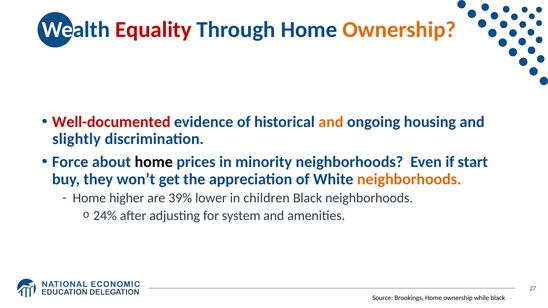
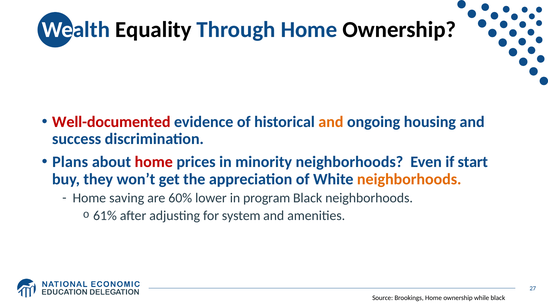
Equality colour: red -> black (153, 30)
Ownership colour: orange -> black (399, 30)
slightly: slightly -> success (77, 139)
Force: Force -> Plans (70, 162)
home colour: black -> red (154, 162)
higher: higher -> saving (127, 198)
39%: 39% -> 60% (180, 198)
children: children -> program (267, 198)
24%: 24% -> 61% (105, 216)
